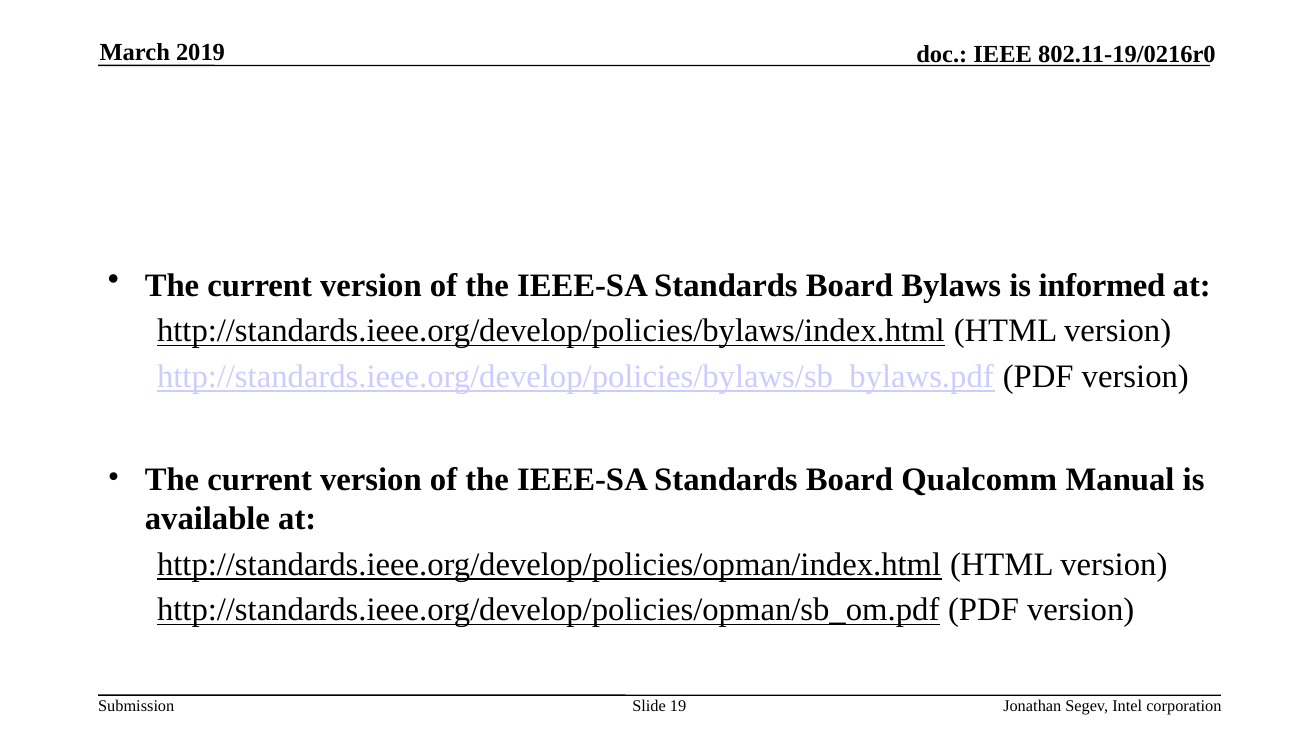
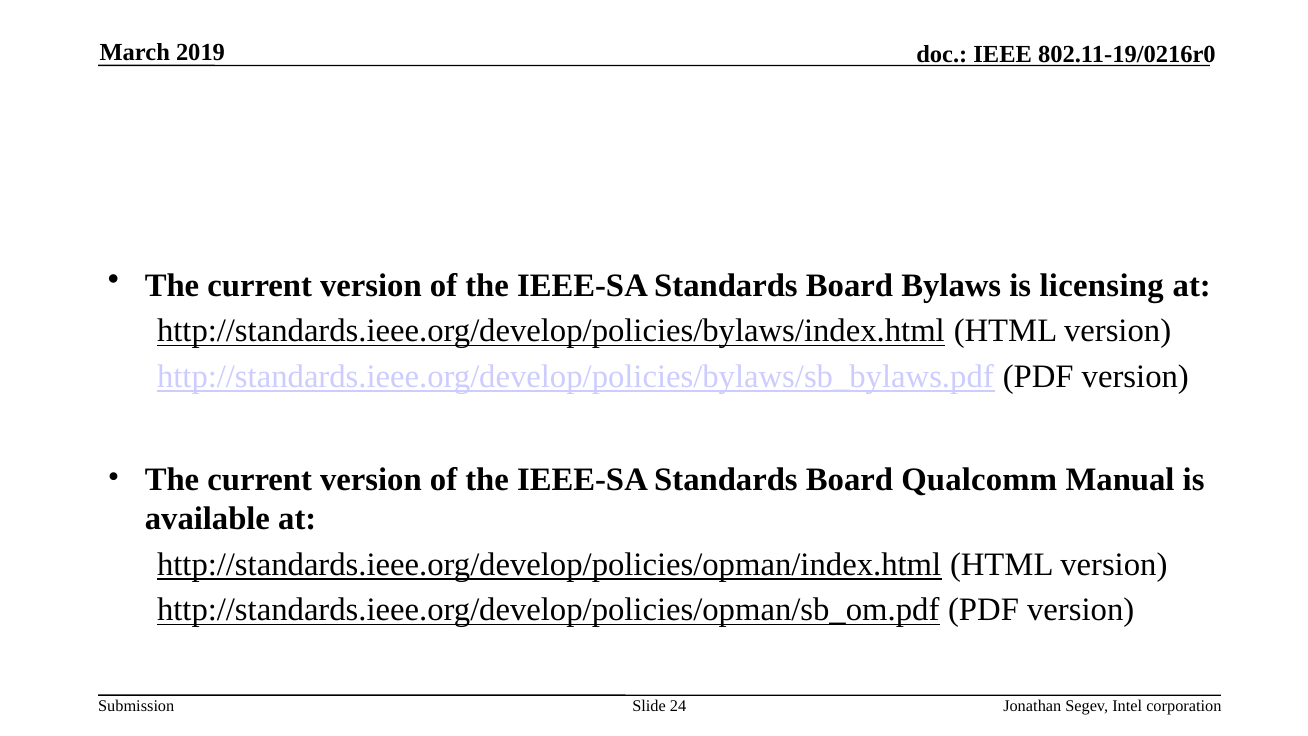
informed: informed -> licensing (1102, 285)
19: 19 -> 24 (678, 706)
